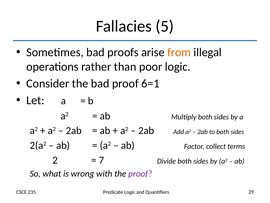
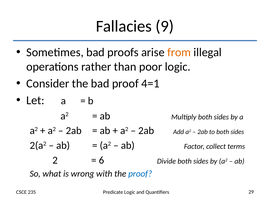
5: 5 -> 9 (165, 26)
6=1: 6=1 -> 4=1 (150, 83)
7: 7 -> 6 (101, 160)
proof colour: purple -> blue (140, 173)
